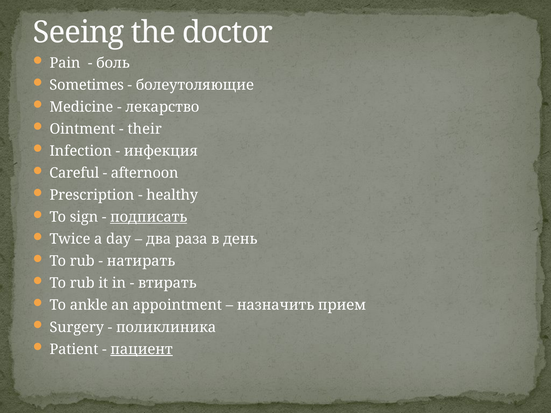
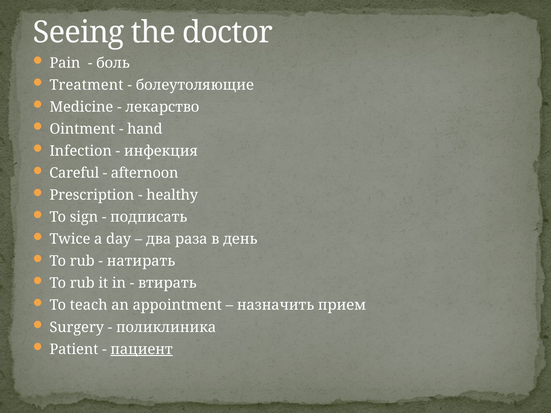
Sometimes: Sometimes -> Treatment (86, 85)
their: their -> hand (145, 129)
подписать underline: present -> none (149, 217)
ankle: ankle -> teach (89, 305)
